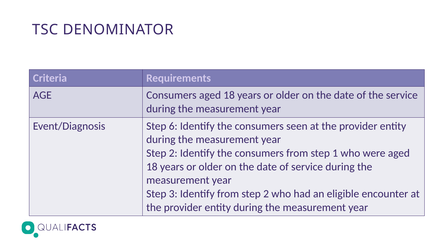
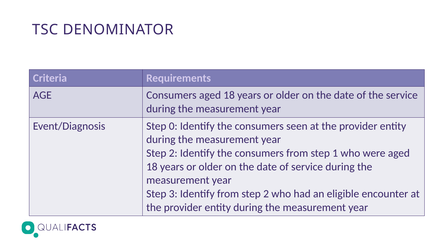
6: 6 -> 0 (173, 126)
